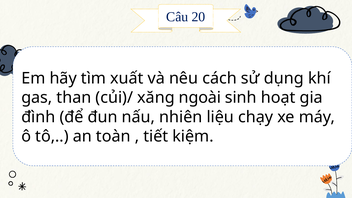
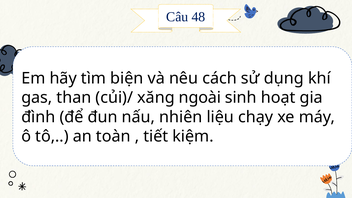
20: 20 -> 48 (198, 17)
xuất: xuất -> biện (127, 78)
